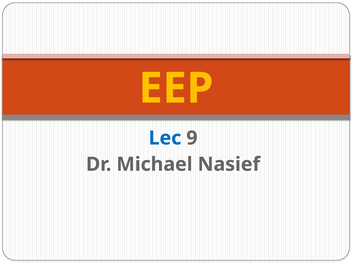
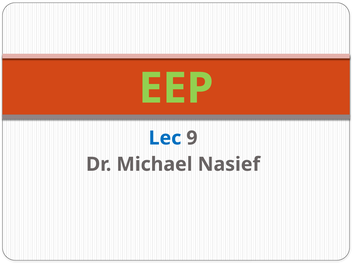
EEP colour: yellow -> light green (176, 88)
